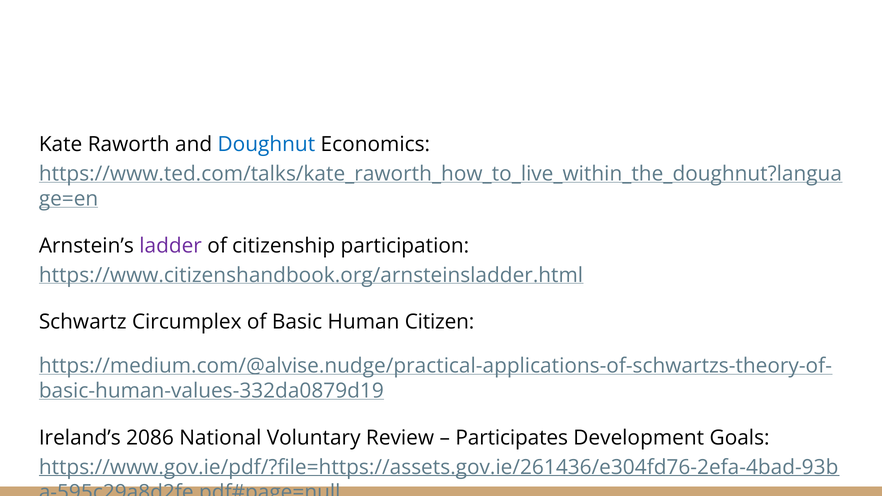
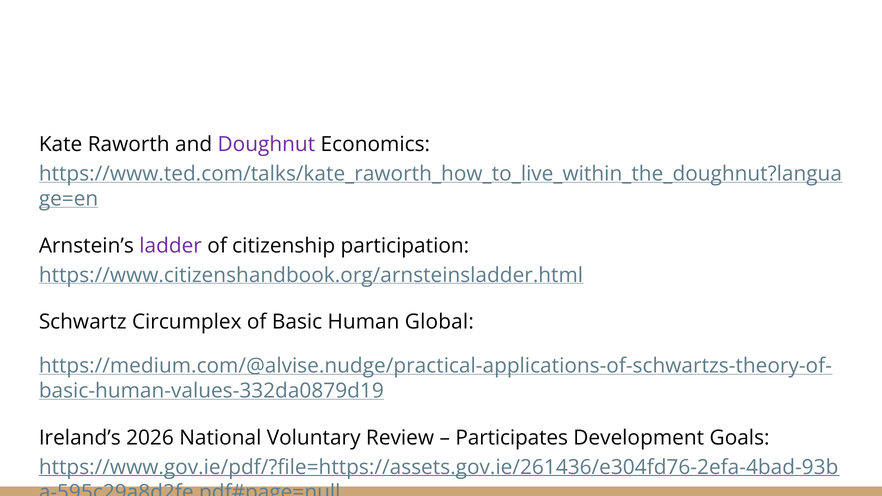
Doughnut colour: blue -> purple (266, 145)
Citizen: Citizen -> Global (439, 322)
2086: 2086 -> 2026 (150, 438)
